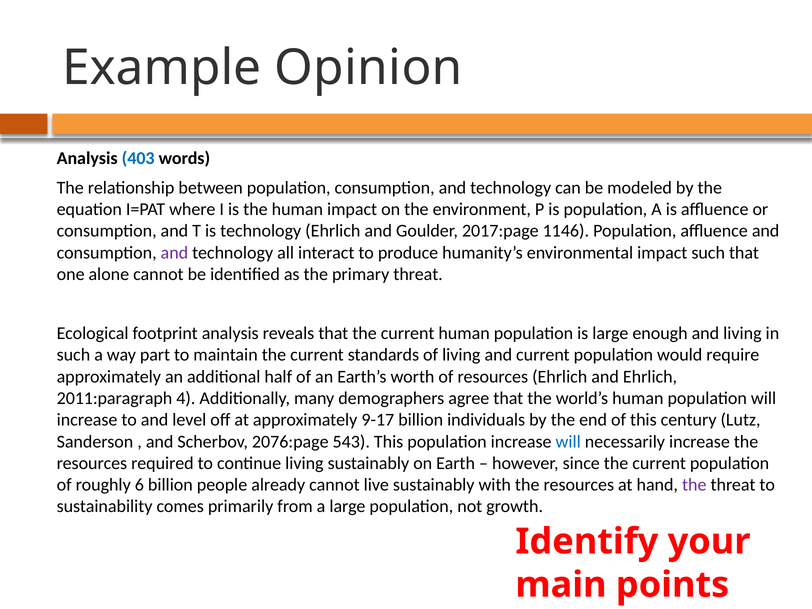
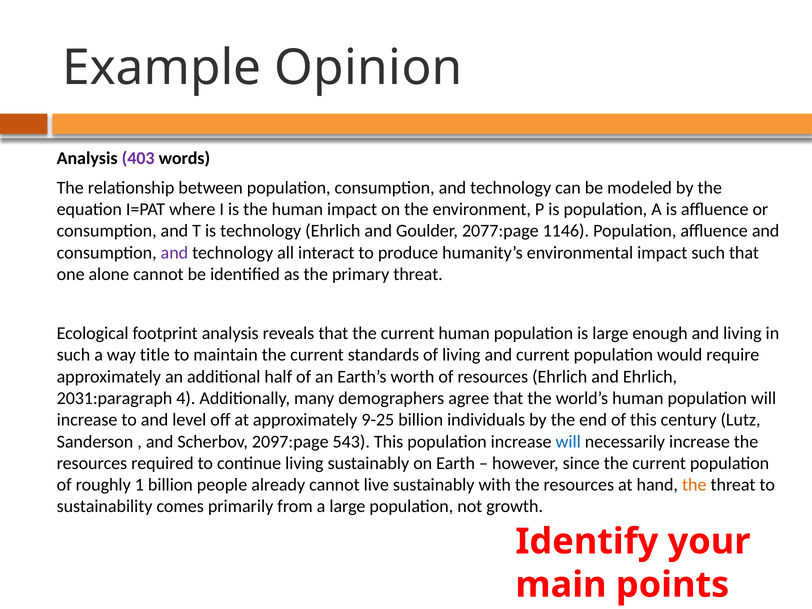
403 colour: blue -> purple (138, 158)
2017:page: 2017:page -> 2077:page (500, 231)
part: part -> title (155, 355)
2011:paragraph: 2011:paragraph -> 2031:paragraph (115, 398)
9-17: 9-17 -> 9-25 (378, 420)
2076:page: 2076:page -> 2097:page (290, 442)
6: 6 -> 1 (139, 485)
the colour: purple -> orange (694, 485)
